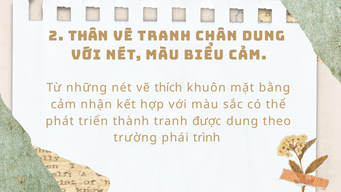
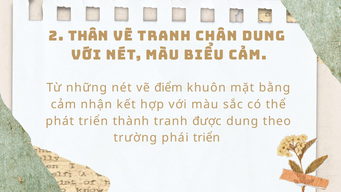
thích: thích -> điểm (168, 88)
phái trình: trình -> triển (207, 138)
